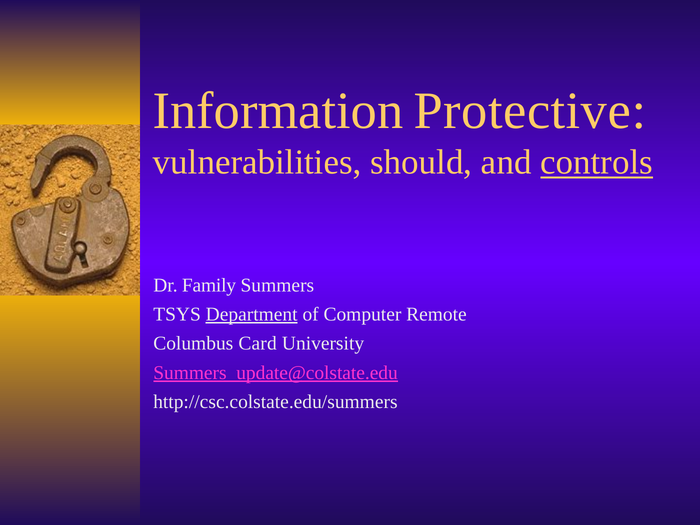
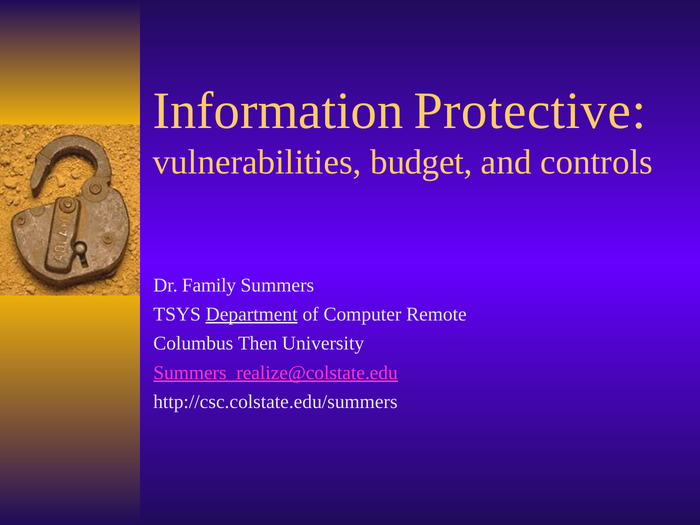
should: should -> budget (421, 162)
controls underline: present -> none (597, 162)
Card: Card -> Then (258, 344)
Summers_update@colstate.edu: Summers_update@colstate.edu -> Summers_realize@colstate.edu (276, 373)
